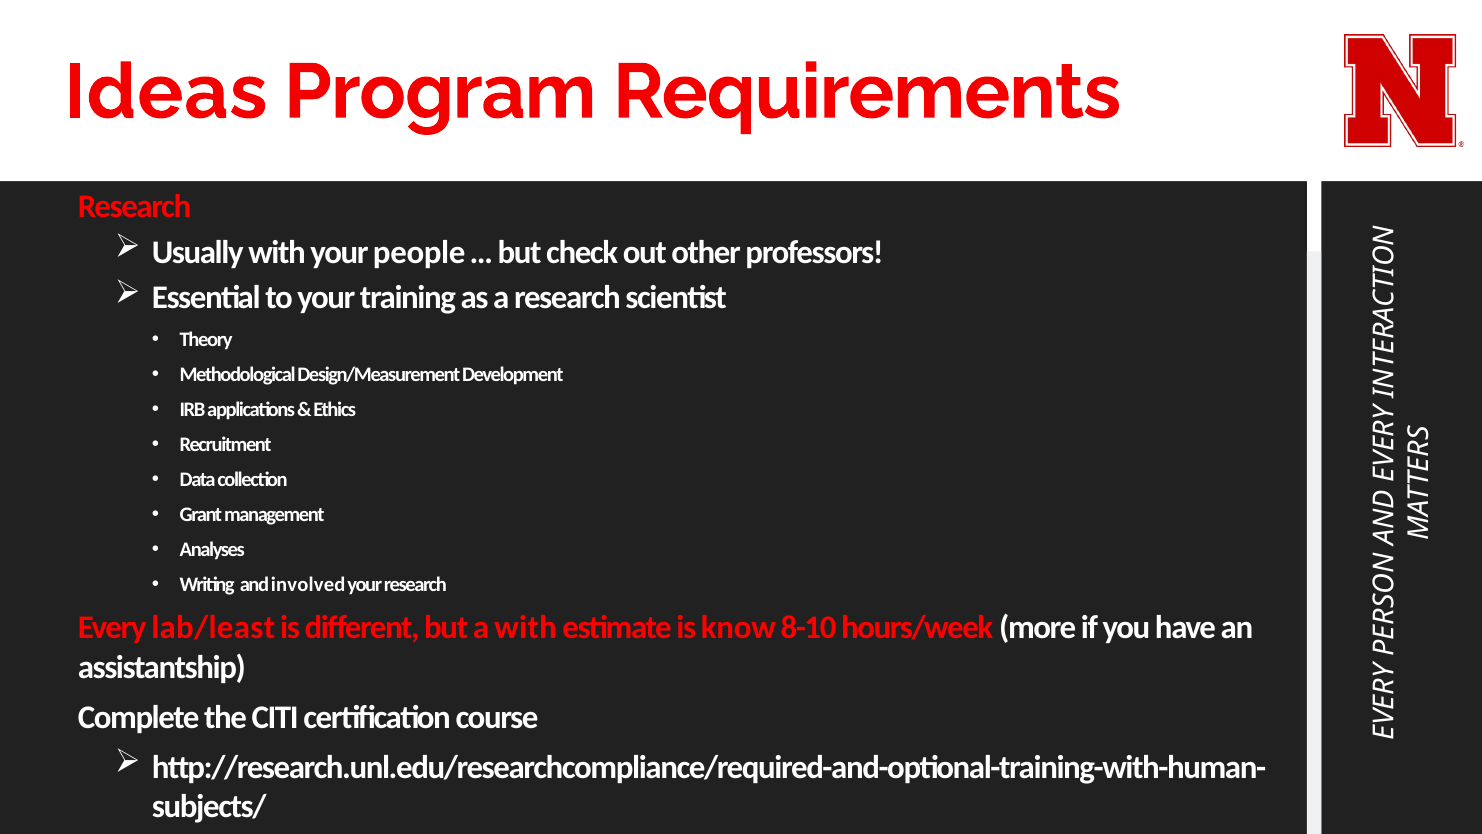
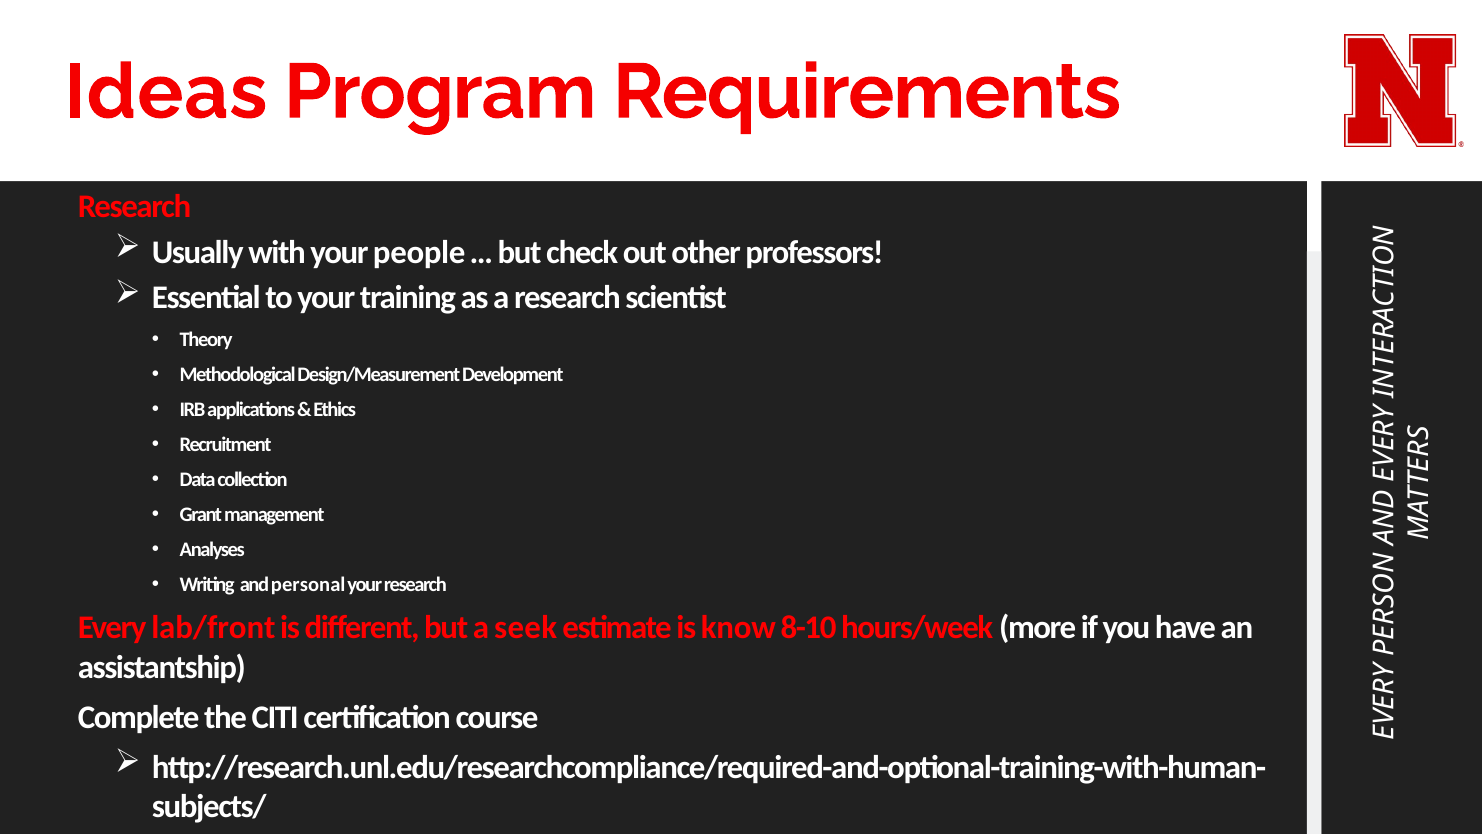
involved: involved -> personal (308, 584)
lab/least: lab/least -> lab/front (213, 628)
a with: with -> seek (526, 628)
